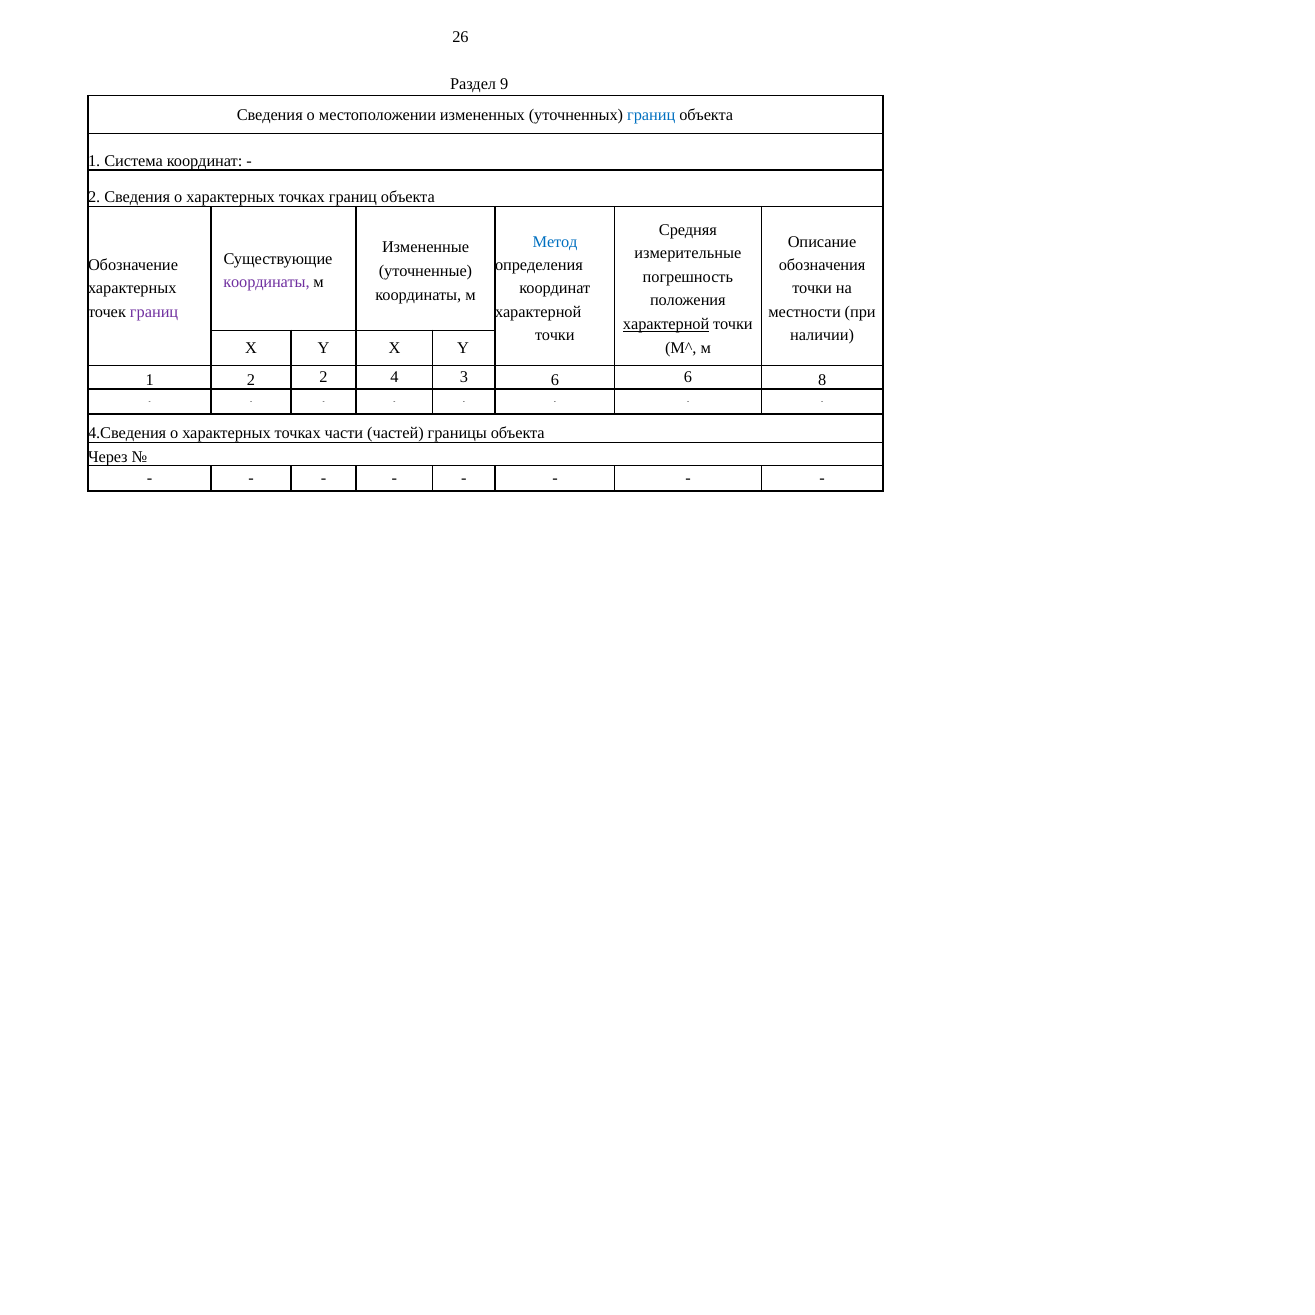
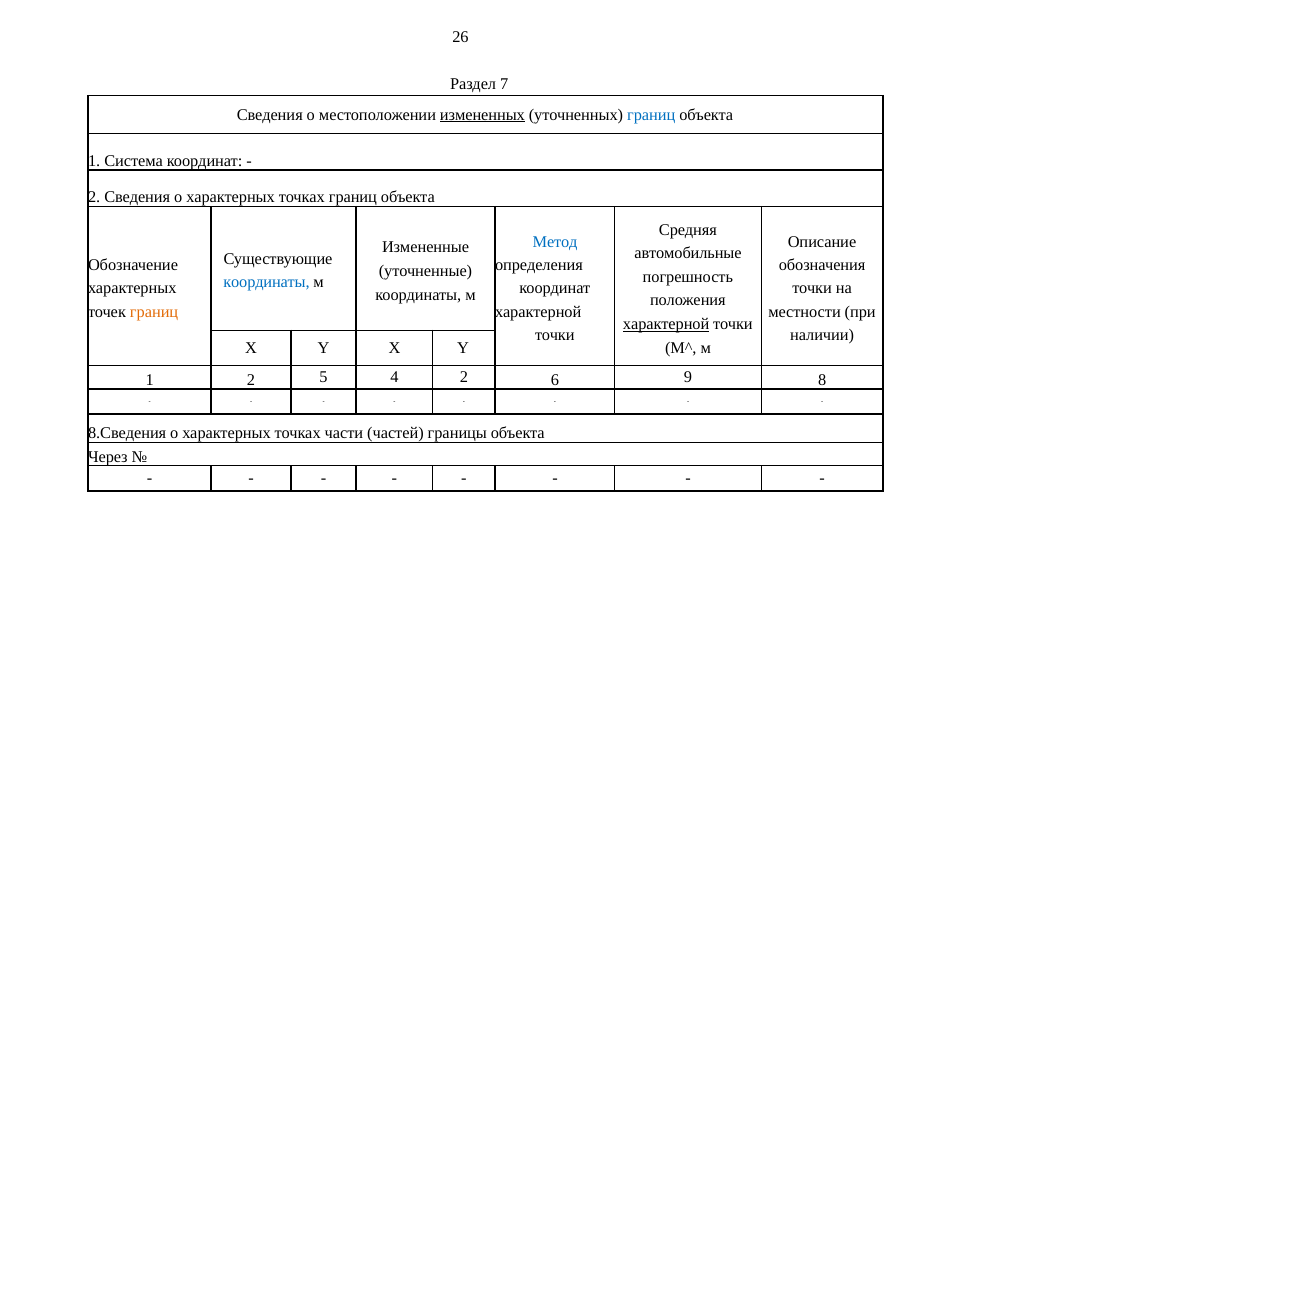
9: 9 -> 7 (504, 84)
измененных underline: none -> present (482, 115)
измерительные: измерительные -> автомобильные (688, 253)
координаты colour: purple -> blue (267, 282)
границ colour: purple -> orange (154, 312)
2 2: 2 -> 5 (324, 377)
4 3: 3 -> 2 (464, 377)
6 6: 6 -> 9 (688, 377)
4.Сведения: 4.Сведения -> 8.Сведения (127, 433)
